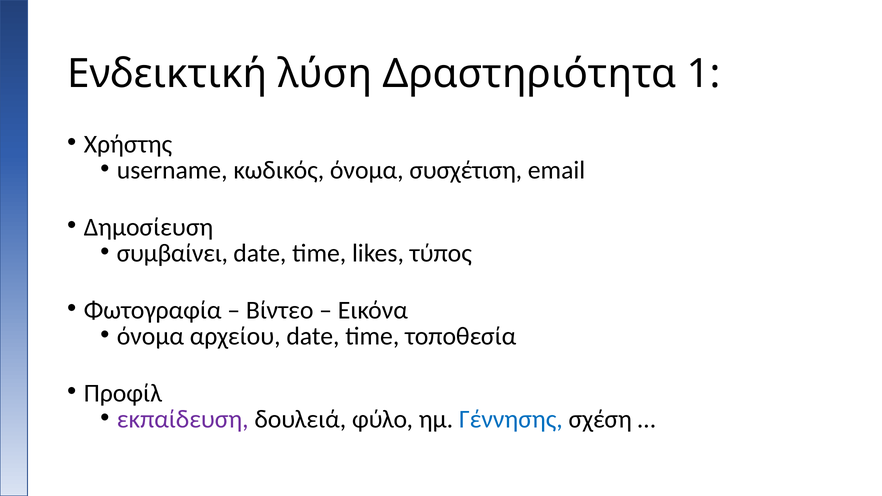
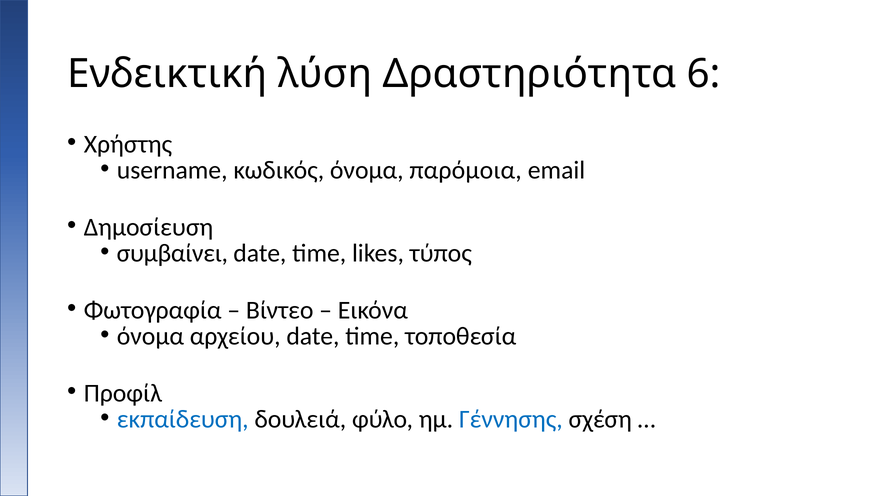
1: 1 -> 6 (704, 74)
συσχέτιση: συσχέτιση -> παρόμοια (466, 170)
εκπαίδευση colour: purple -> blue (183, 419)
